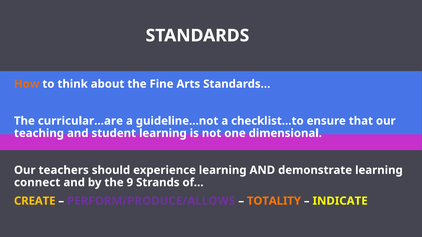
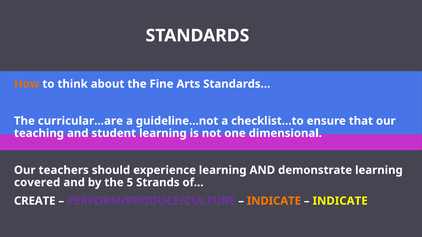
connect: connect -> covered (37, 183)
9: 9 -> 5 (130, 183)
CREATE colour: yellow -> white (35, 201)
PERFORM/PRODUCE/ALLOWS: PERFORM/PRODUCE/ALLOWS -> PERFORM/PRODUCE/CULTURE (151, 201)
TOTALITY: TOTALITY -> INDICATE (274, 201)
